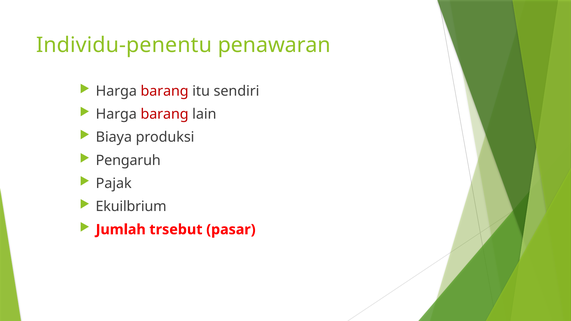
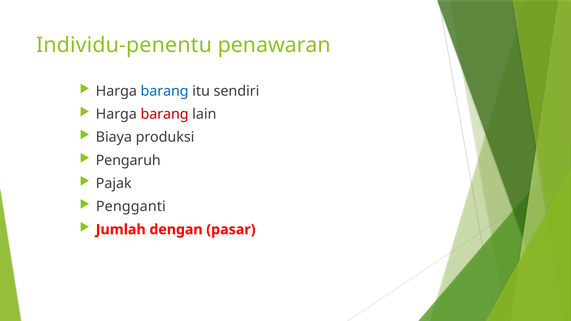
barang colour: red -> blue (165, 91)
Ekuilbrium: Ekuilbrium -> Pengganti (131, 207)
trsebut: trsebut -> dengan (176, 230)
